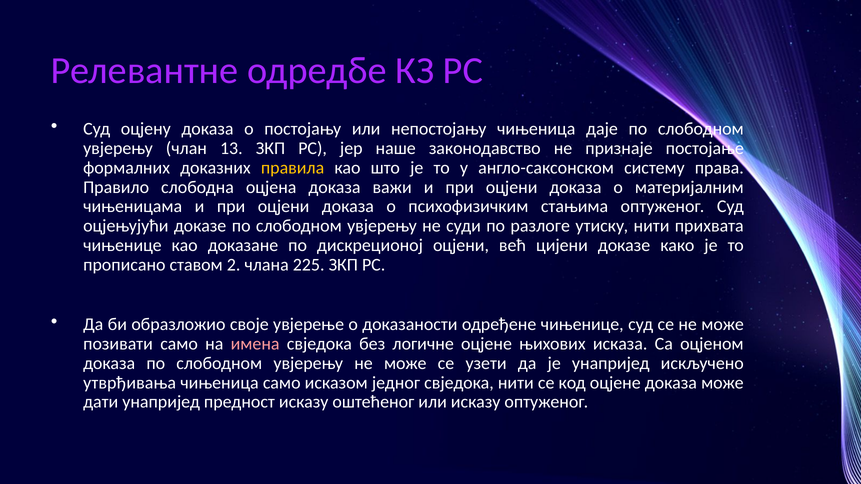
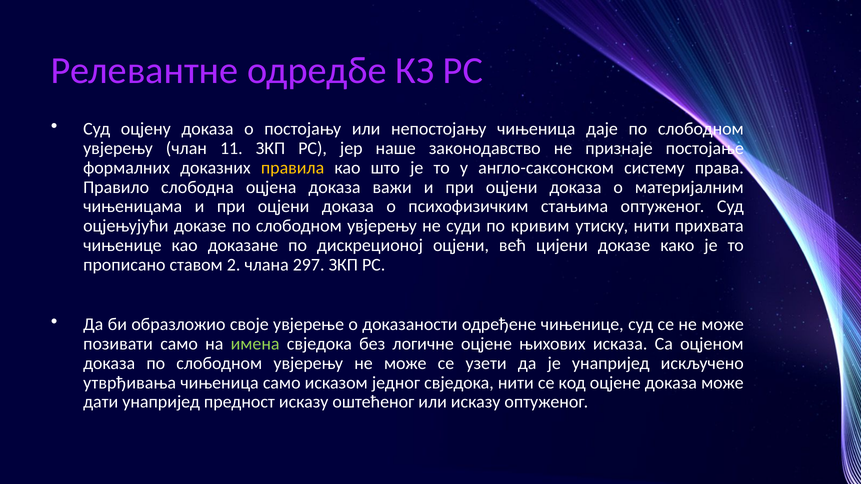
13: 13 -> 11 (231, 149)
разлоге: разлоге -> кривим (540, 226)
225: 225 -> 297 (309, 265)
имена colour: pink -> light green (255, 344)
